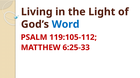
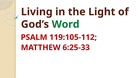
Word colour: blue -> green (66, 25)
